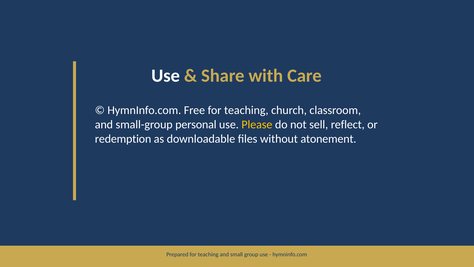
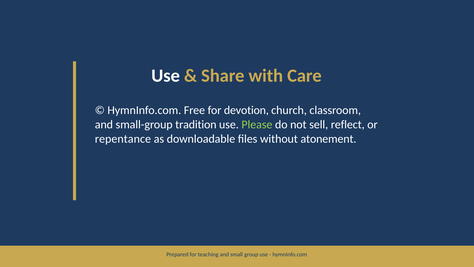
Free for teaching: teaching -> devotion (246, 110)
personal: personal -> tradition (196, 124)
Please colour: yellow -> light green (257, 124)
redemption: redemption -> repentance (123, 139)
